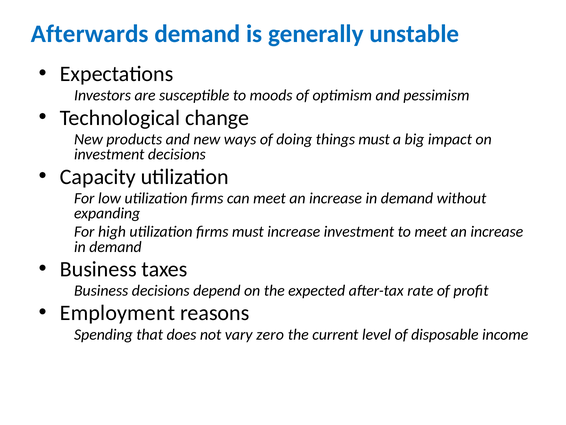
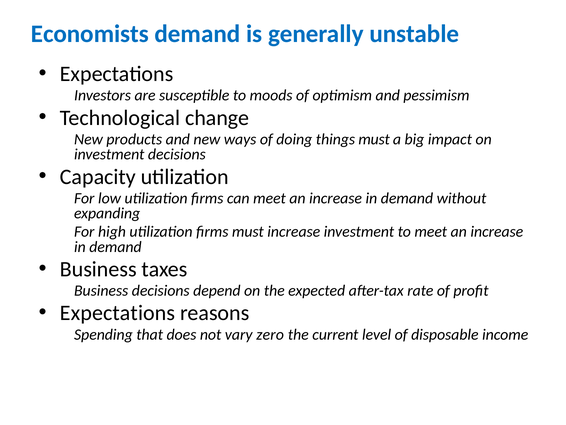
Afterwards: Afterwards -> Economists (90, 34)
Employment: Employment -> Expectations (118, 313)
